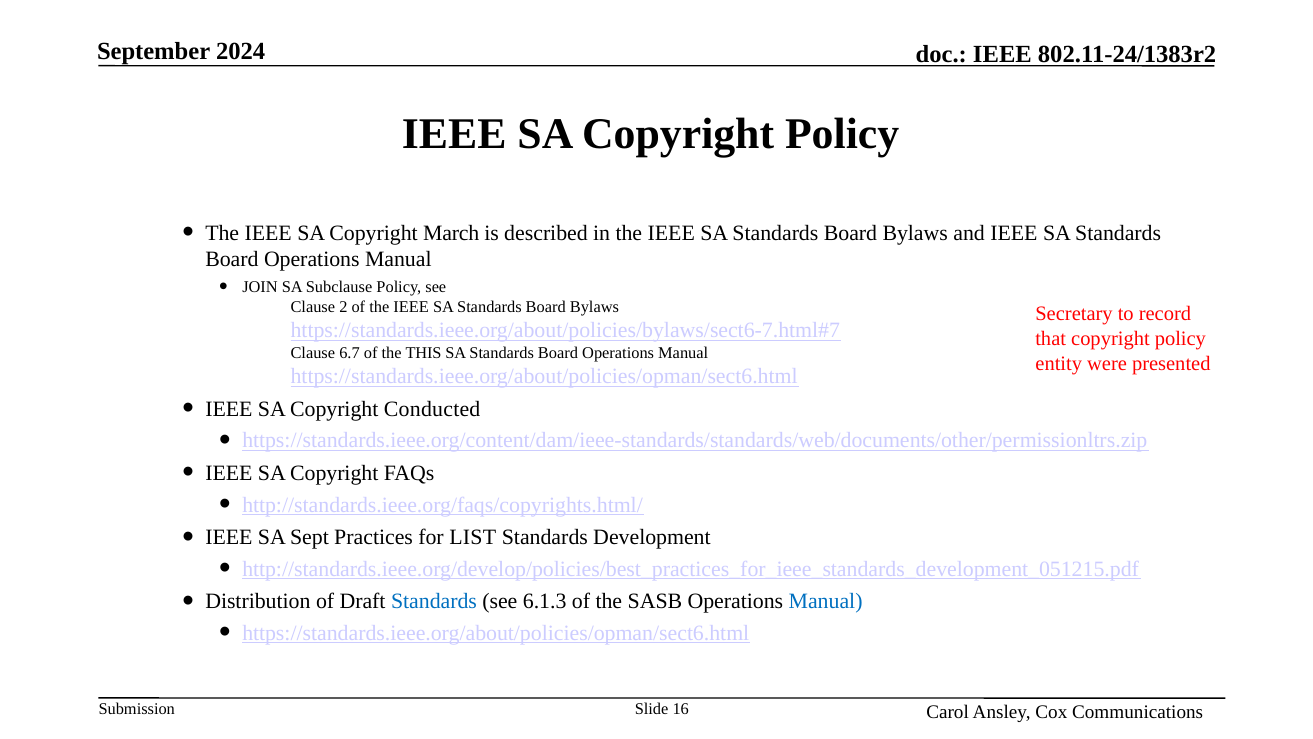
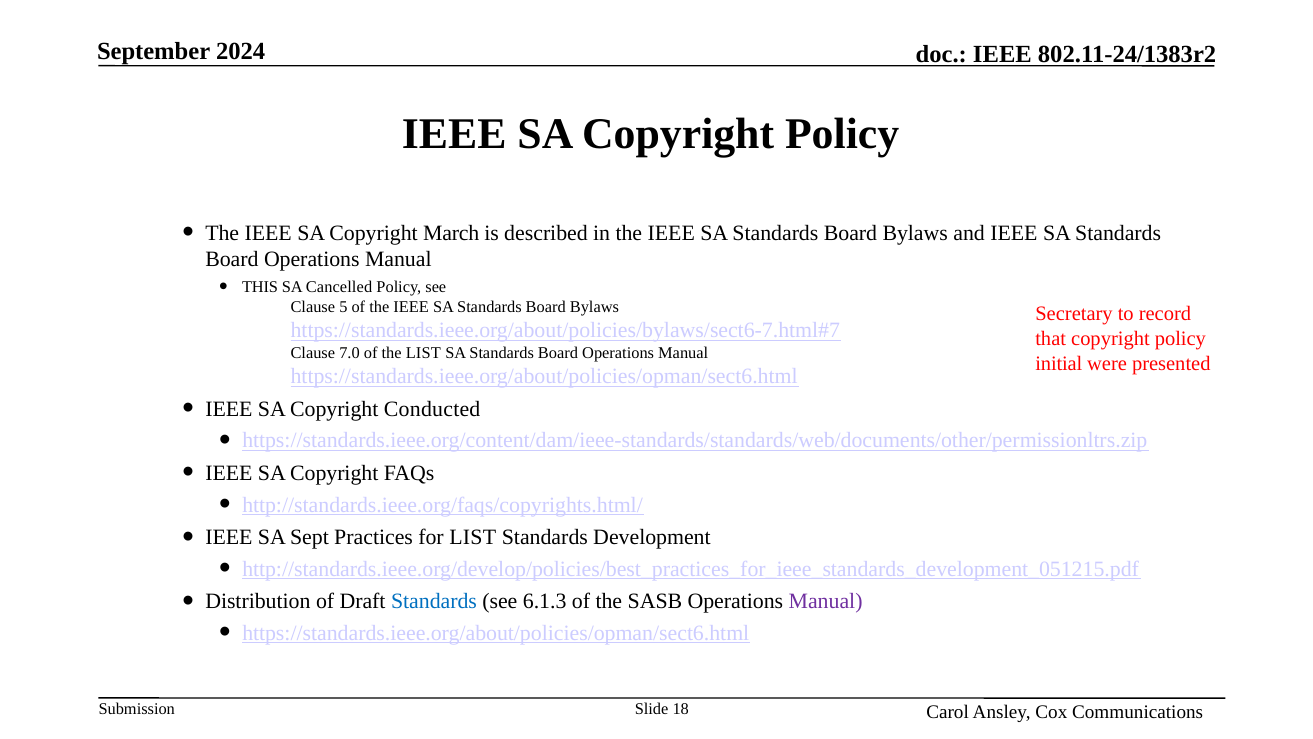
JOIN: JOIN -> THIS (260, 287)
Subclause: Subclause -> Cancelled (339, 287)
2: 2 -> 5 (343, 307)
6.7: 6.7 -> 7.0 (350, 353)
the THIS: THIS -> LIST (423, 353)
entity: entity -> initial (1059, 363)
Manual colour: blue -> purple (826, 601)
16: 16 -> 18 (681, 708)
